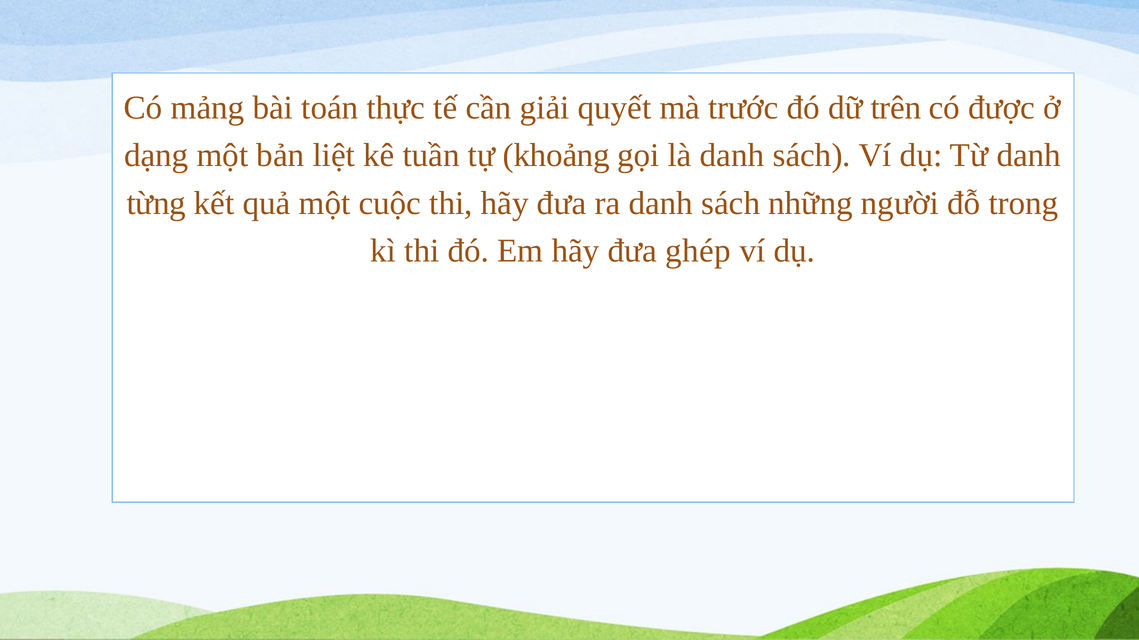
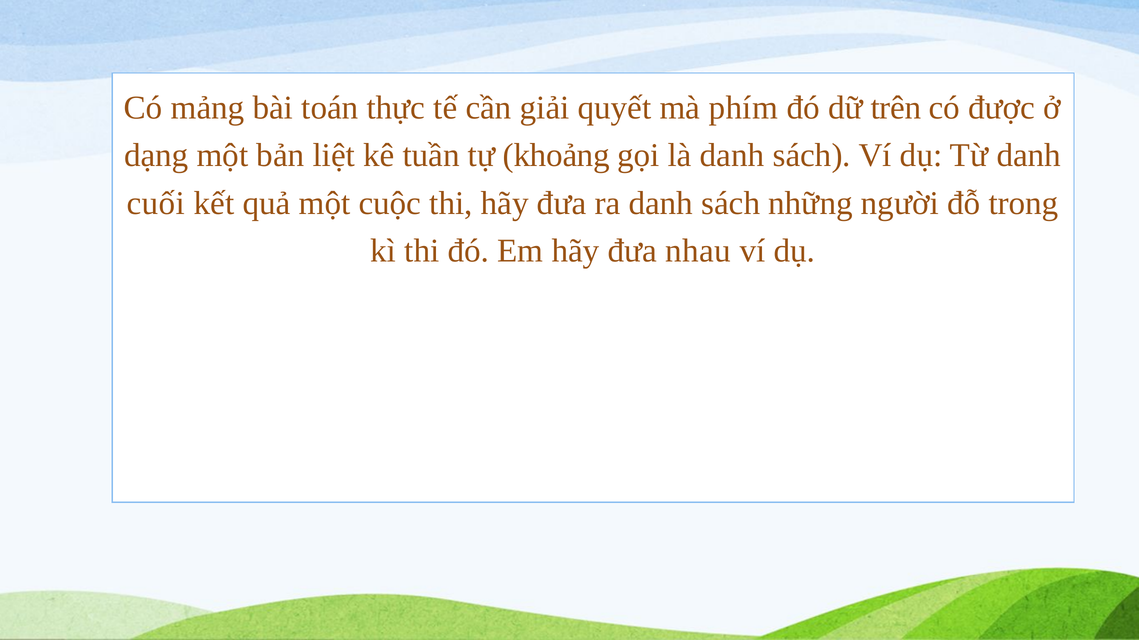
trước: trước -> phím (743, 108)
từng: từng -> cuối (156, 203)
ghép: ghép -> nhau (698, 251)
